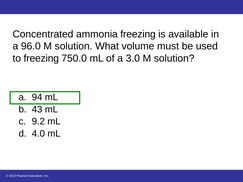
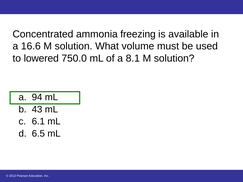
96.0: 96.0 -> 16.6 (31, 46)
to freezing: freezing -> lowered (41, 58)
3.0: 3.0 -> 8.1 (133, 58)
9.2: 9.2 -> 6.1 (38, 122)
4.0: 4.0 -> 6.5 (38, 134)
